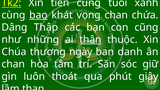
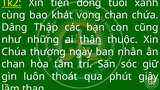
tiến cũng: cũng -> dòng (89, 3)
bao underline: present -> none (38, 15)
danh: danh -> nhân (130, 52)
